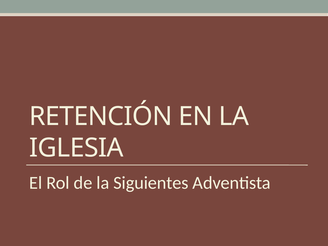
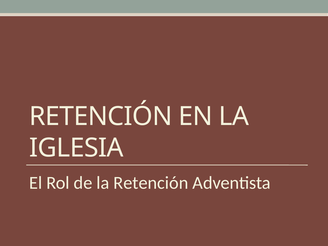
la Siguientes: Siguientes -> Retención (151, 183)
